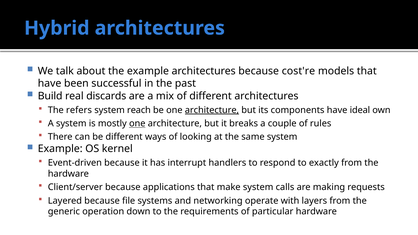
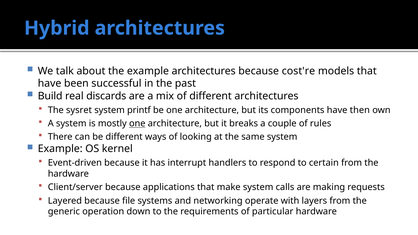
refers: refers -> sysret (79, 110)
reach: reach -> printf (139, 110)
architecture underline: present -> none (212, 110)
ideal: ideal -> then (360, 110)
exactly: exactly -> certain (324, 163)
